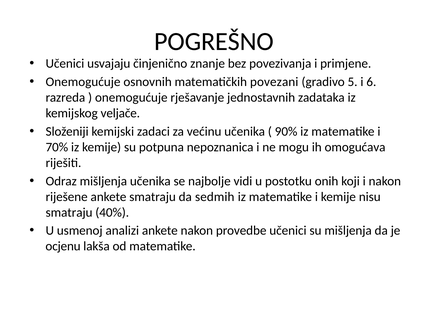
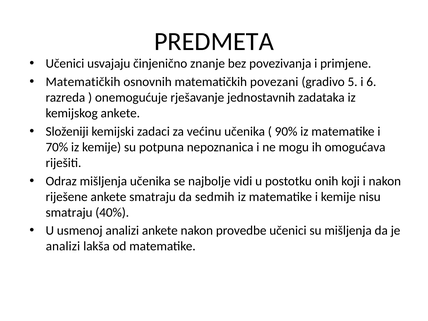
POGREŠNO: POGREŠNO -> PREDMETA (214, 41)
Onemogućuje: Onemogućuje -> Matematičkih (83, 82)
kemijskog veljače: veljače -> ankete (120, 113)
ocjenu: ocjenu -> analizi (63, 246)
